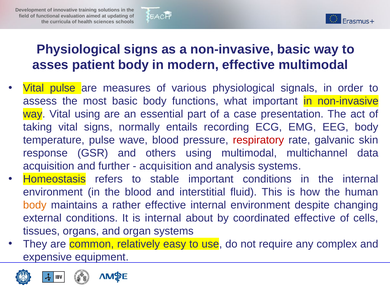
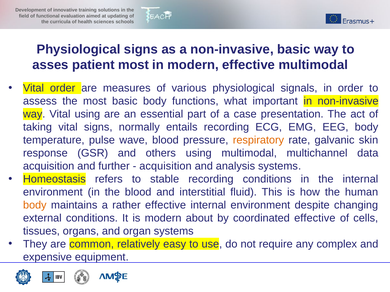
patient body: body -> most (133, 65)
Vital pulse: pulse -> order (63, 88)
respiratory colour: red -> orange (258, 140)
stable important: important -> recording (211, 179)
is internal: internal -> modern (163, 218)
